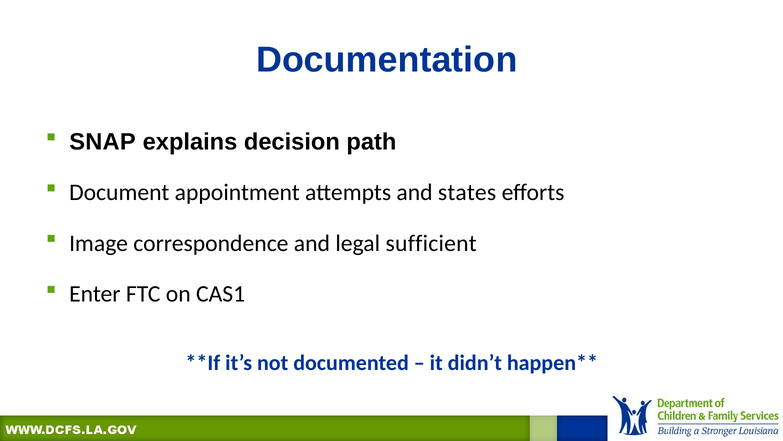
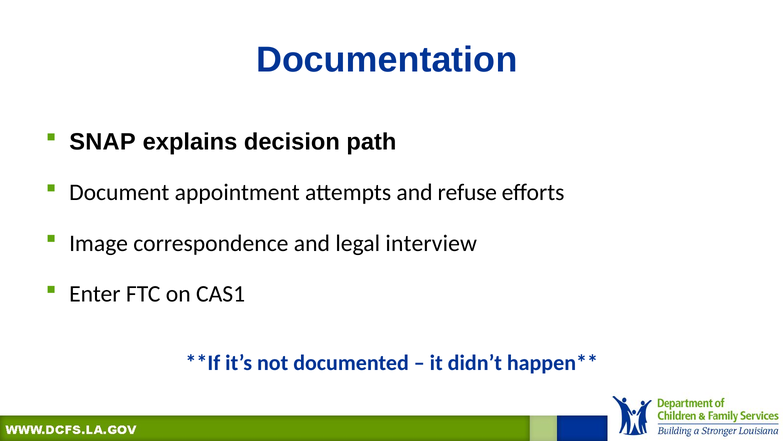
states: states -> refuse (467, 192)
sufficient: sufficient -> interview (431, 243)
